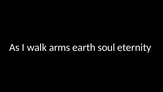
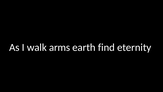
soul: soul -> find (106, 47)
